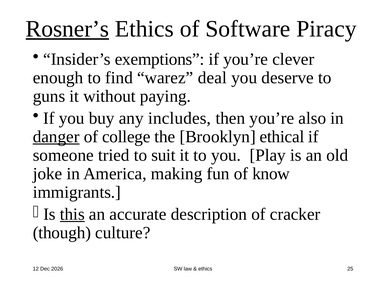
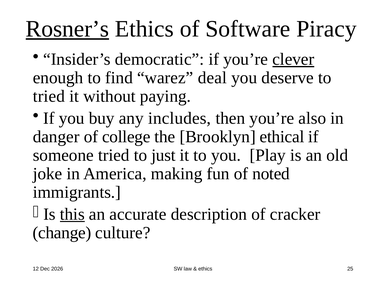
exemptions: exemptions -> democratic (159, 59)
clever underline: none -> present (293, 59)
guns: guns -> tried (49, 96)
danger underline: present -> none (56, 137)
suit: suit -> just (163, 155)
know: know -> noted (271, 174)
though: though -> change (62, 233)
